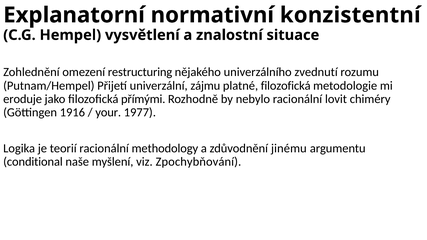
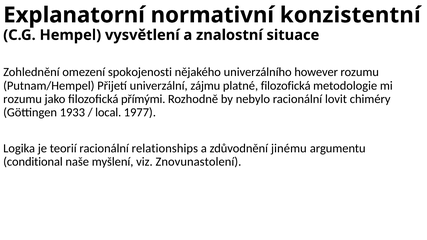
restructuring: restructuring -> spokojenosti (140, 72)
zvednutí: zvednutí -> however (316, 72)
eroduje: eroduje -> rozumu (23, 99)
1916: 1916 -> 1933 (72, 113)
your: your -> local (108, 113)
methodology: methodology -> relationships (165, 148)
Zpochybňování: Zpochybňování -> Znovunastolení (198, 162)
